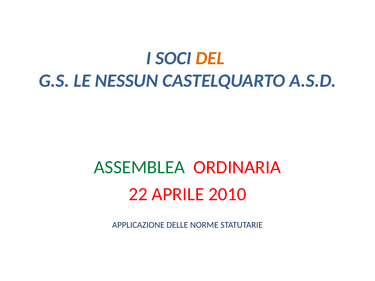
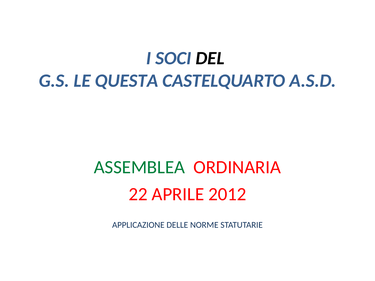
DEL colour: orange -> black (210, 58)
NESSUN: NESSUN -> QUESTA (127, 81)
2010: 2010 -> 2012 (227, 194)
